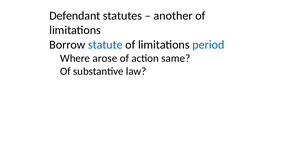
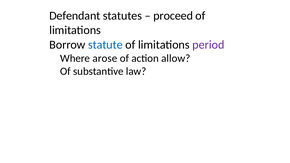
another: another -> proceed (173, 16)
period colour: blue -> purple (208, 45)
same: same -> allow (176, 58)
